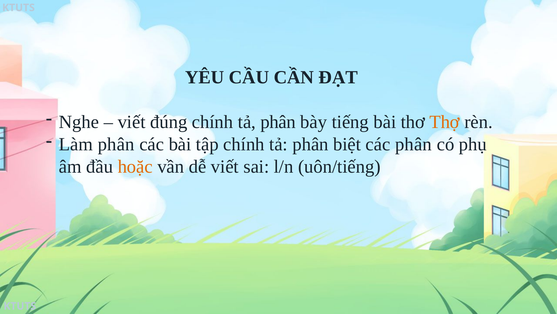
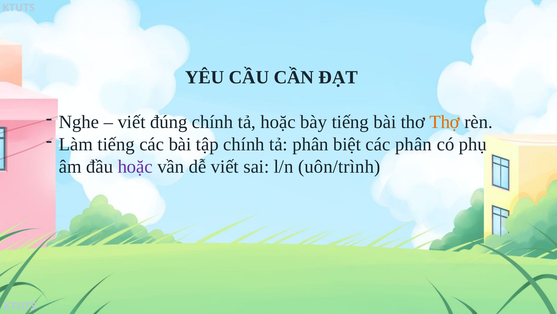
đúng chính tả phân: phân -> hoặc (278, 122)
Làm phân: phân -> tiếng (116, 144)
hoặc colour: orange -> purple (135, 166)
uôn/tiếng: uôn/tiếng -> uôn/trình (339, 166)
